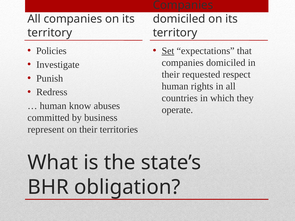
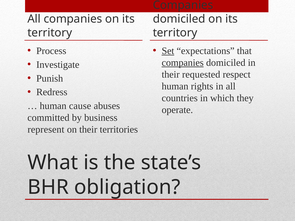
Policies: Policies -> Process (51, 51)
companies underline: none -> present (183, 63)
know: know -> cause (80, 106)
